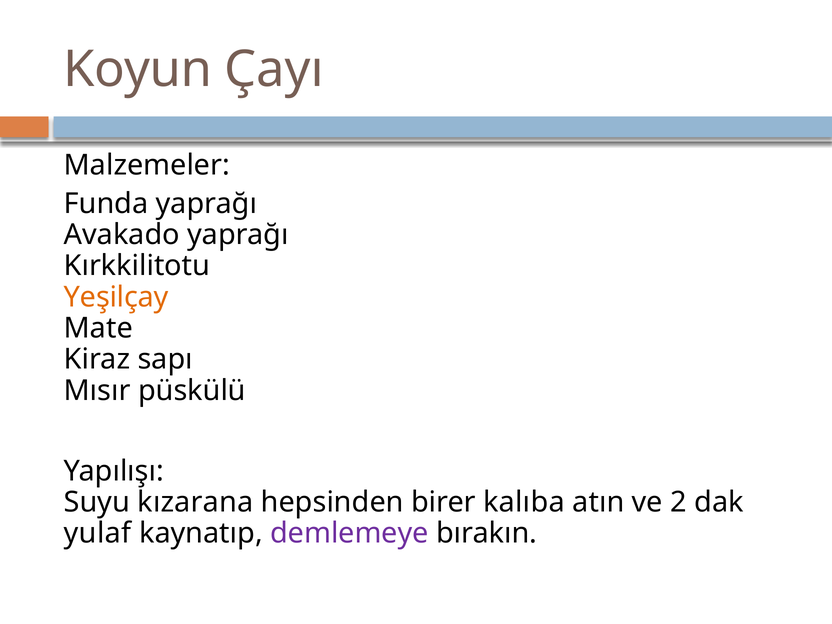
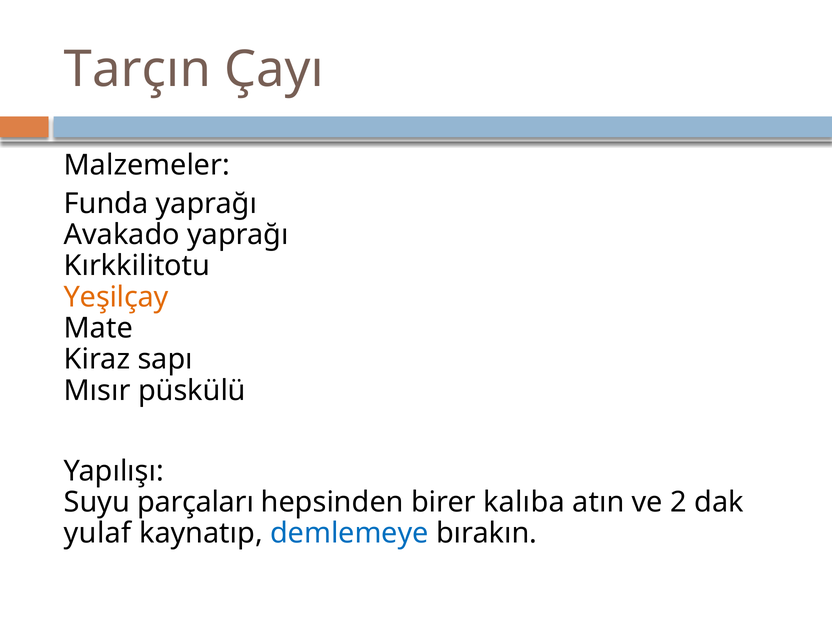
Koyun: Koyun -> Tarçın (137, 69)
kızarana: kızarana -> parçaları (196, 502)
demlemeye colour: purple -> blue (349, 533)
